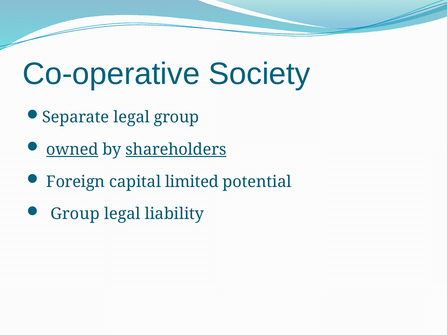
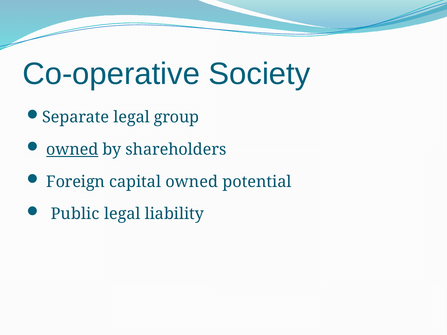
shareholders underline: present -> none (176, 150)
capital limited: limited -> owned (192, 182)
Group: Group -> Public (75, 214)
